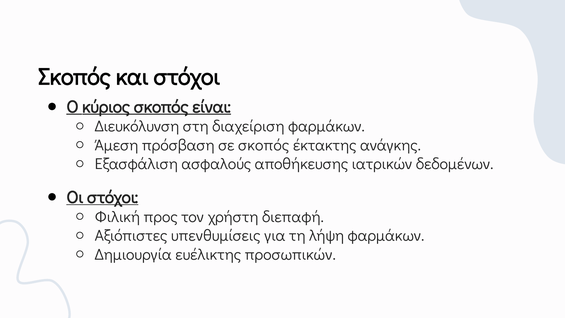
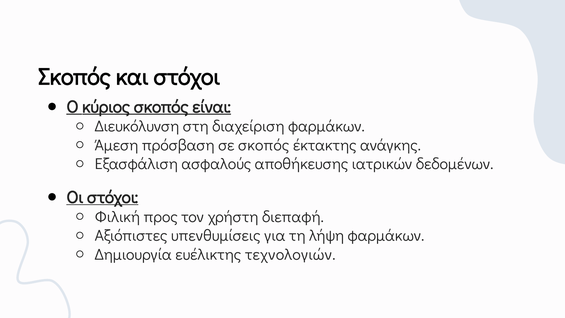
προσωπικών: προσωπικών -> τεχνολογιών (290, 254)
